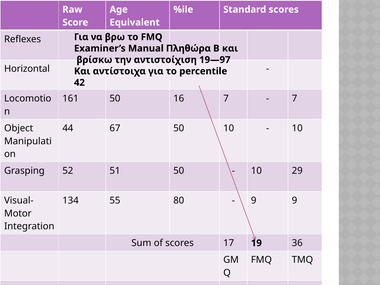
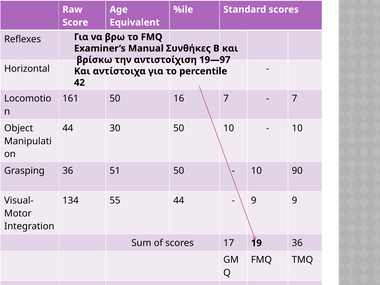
Πληθώρα: Πληθώρα -> Συνθήκες (188, 48)
67: 67 -> 30 (115, 128)
Grasping 52: 52 -> 36 (68, 171)
29: 29 -> 90 (297, 171)
55 80: 80 -> 44 (179, 200)
